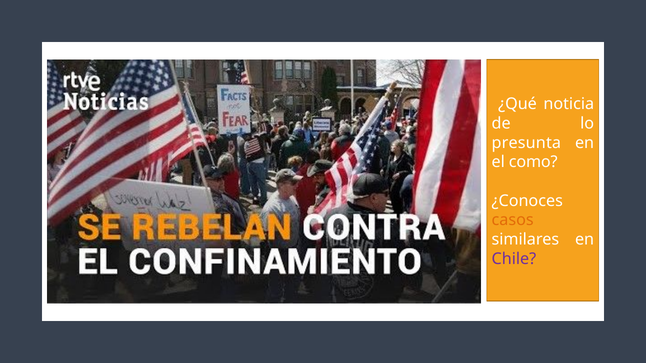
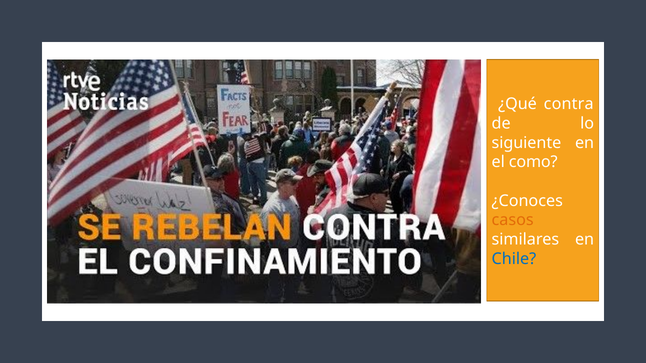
noticia: noticia -> contra (569, 104)
presunta: presunta -> siguiente (526, 143)
Chile colour: purple -> blue (514, 259)
